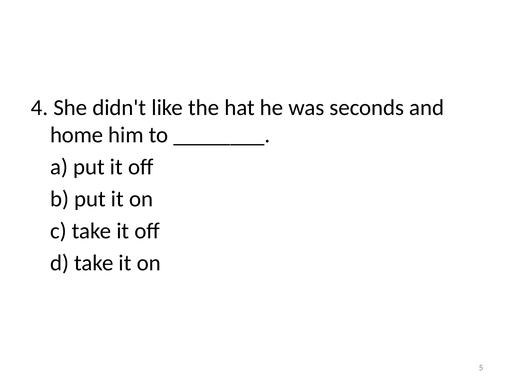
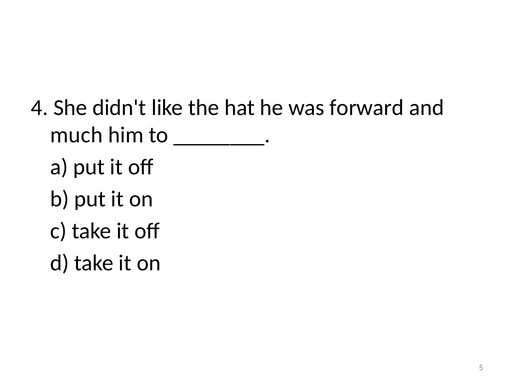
seconds: seconds -> forward (367, 108)
home: home -> much (76, 135)
